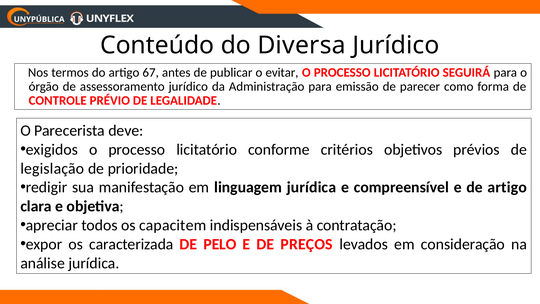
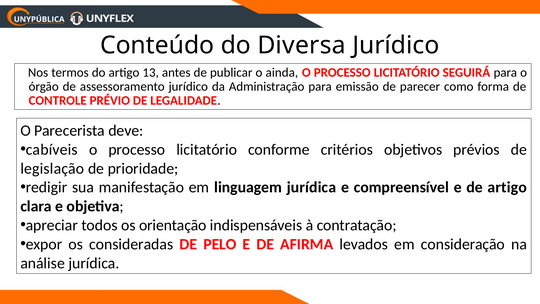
67: 67 -> 13 (151, 72)
evitar: evitar -> ainda (282, 72)
exigidos: exigidos -> cabíveis (52, 149)
capacitem: capacitem -> orientação (173, 225)
caracterizada: caracterizada -> consideradas (131, 244)
PREÇOS: PREÇOS -> AFIRMA (307, 244)
